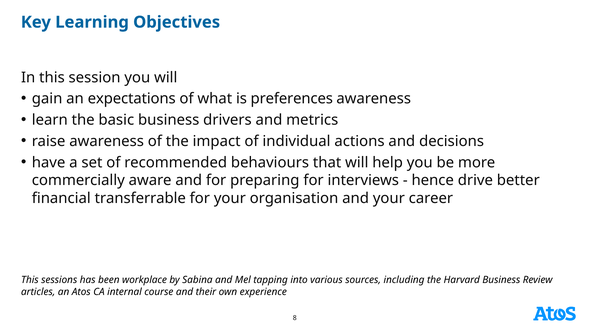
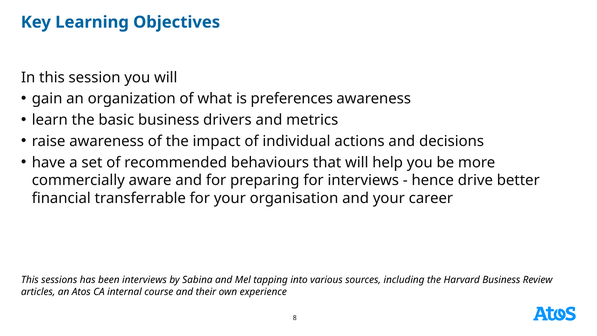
expectations: expectations -> organization (132, 99)
been workplace: workplace -> interviews (144, 280)
